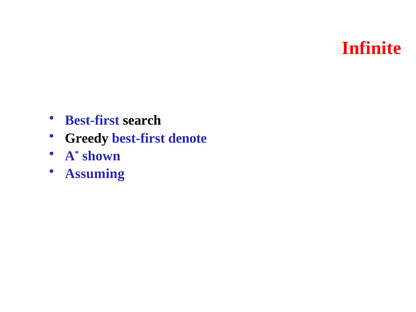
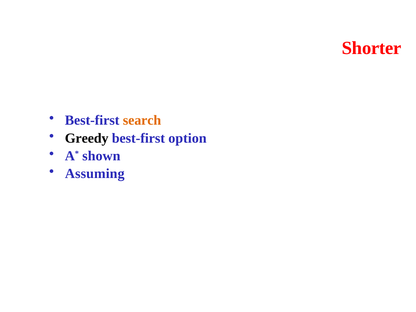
Infinite: Infinite -> Shorter (372, 48)
search colour: black -> orange (142, 120)
denote: denote -> option (187, 138)
